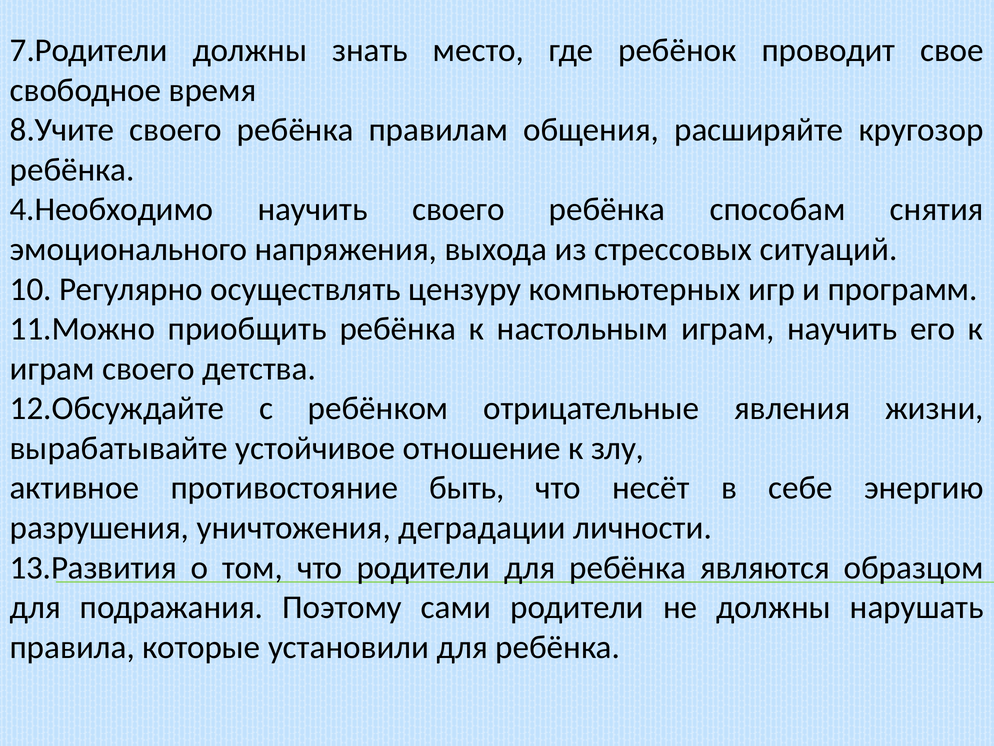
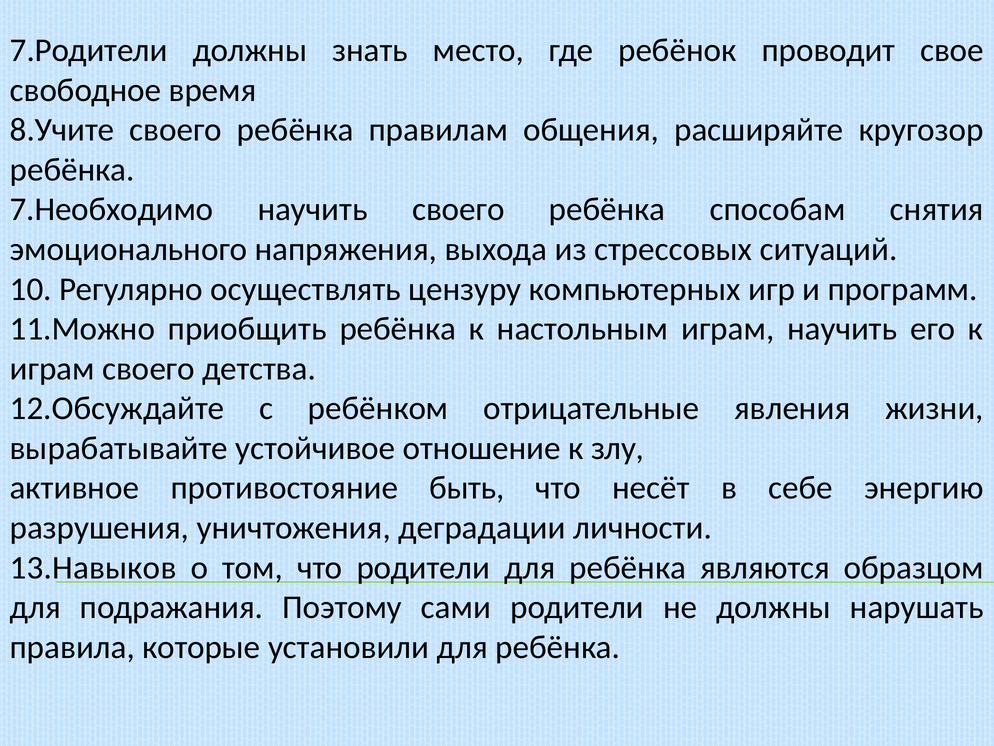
4.Необходимо: 4.Необходимо -> 7.Необходимо (112, 209)
13.Развития: 13.Развития -> 13.Навыков (93, 567)
